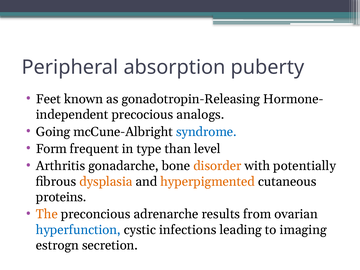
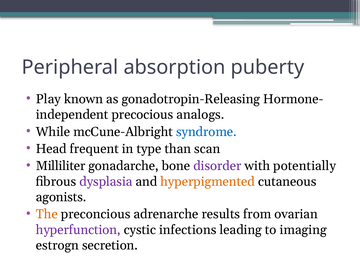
Feet: Feet -> Play (48, 99)
Going: Going -> While (53, 132)
Form: Form -> Head (51, 149)
level: level -> scan (207, 149)
Arthritis: Arthritis -> Milliliter (61, 166)
disorder colour: orange -> purple (217, 166)
dysplasia colour: orange -> purple (106, 181)
proteins: proteins -> agonists (61, 197)
hyperfunction colour: blue -> purple (78, 230)
